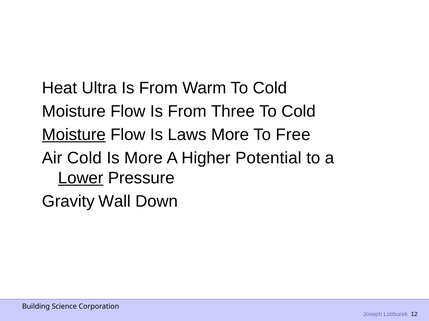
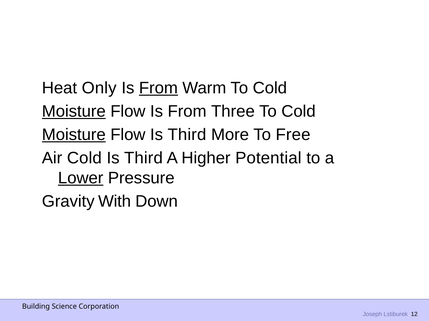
Ultra: Ultra -> Only (99, 88)
From underline: none -> present (158, 88)
Moisture underline: none -> present (74, 112)
Flow Is Laws: Laws -> Third (187, 135)
More: More -> Third (143, 158)
Wall: Wall -> With (115, 202)
